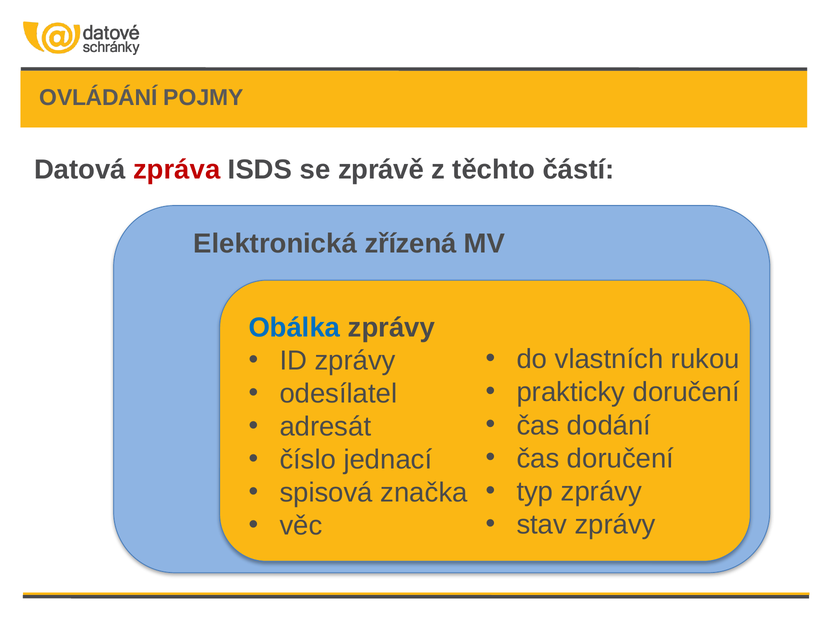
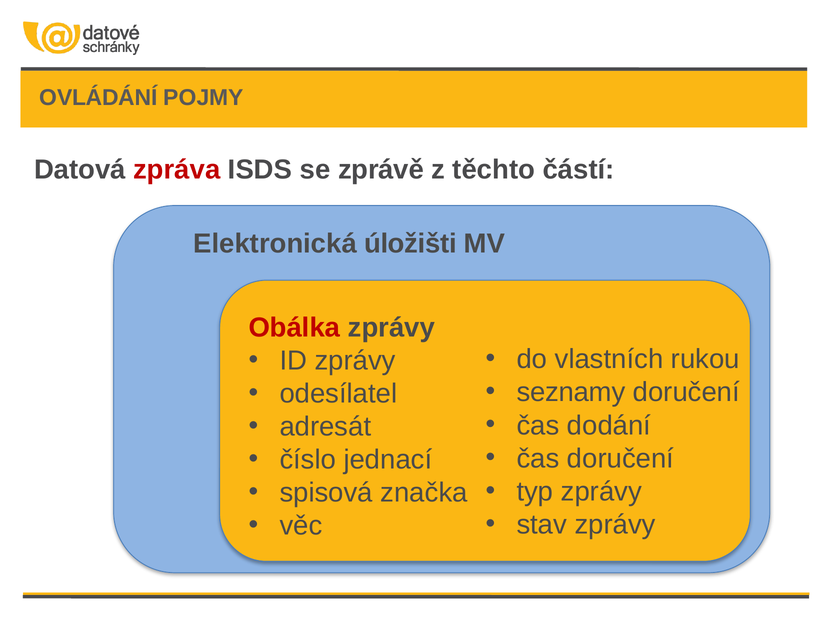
zřízená: zřízená -> úložišti (410, 244)
Obálka colour: blue -> red (294, 327)
prakticky: prakticky -> seznamy (571, 392)
